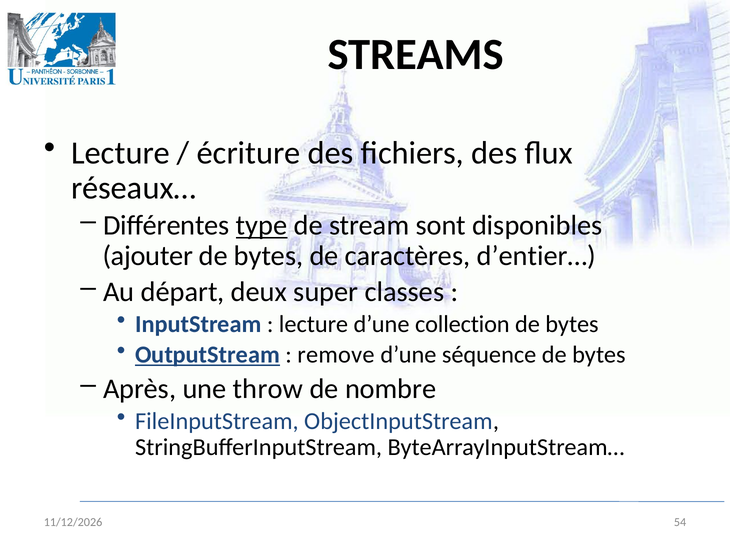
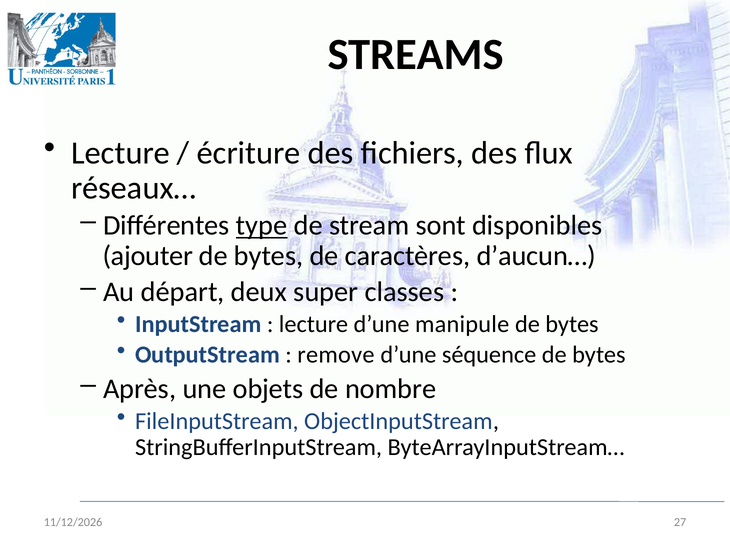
d’entier…: d’entier… -> d’aucun… (536, 256)
collection: collection -> manipule (462, 324)
OutputStream underline: present -> none (207, 355)
throw: throw -> objets (268, 389)
54: 54 -> 27 (680, 523)
